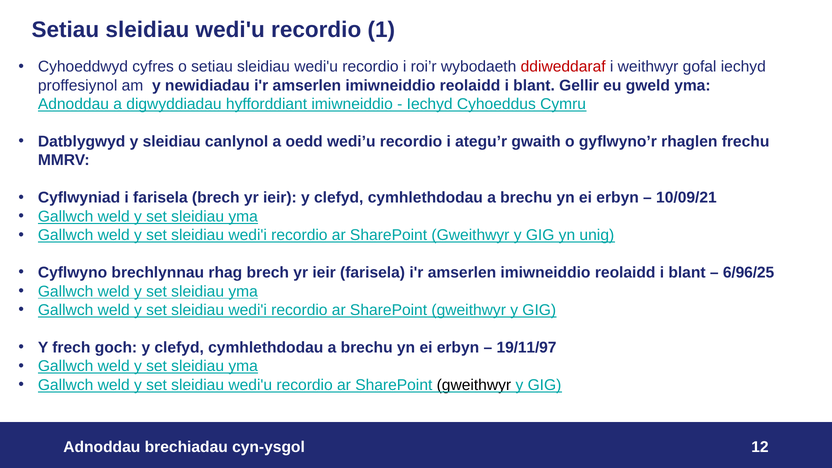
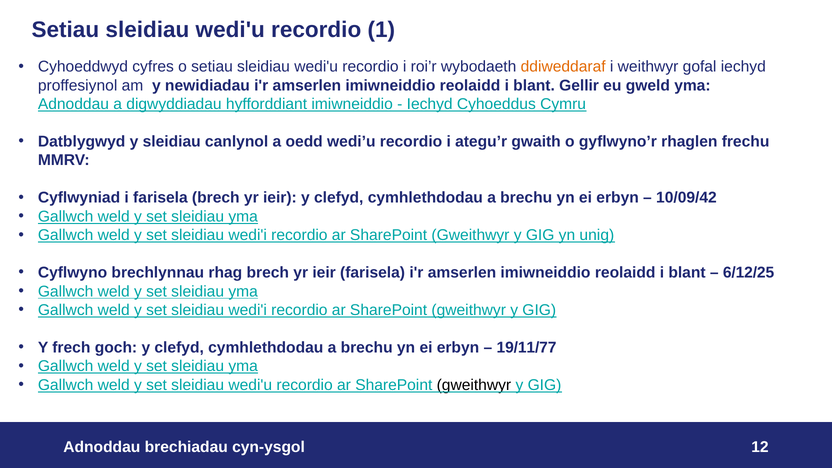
ddiweddaraf colour: red -> orange (563, 67)
10/09/21: 10/09/21 -> 10/09/42 (686, 198)
6/96/25: 6/96/25 -> 6/12/25 (749, 273)
19/11/97: 19/11/97 -> 19/11/77 (527, 348)
